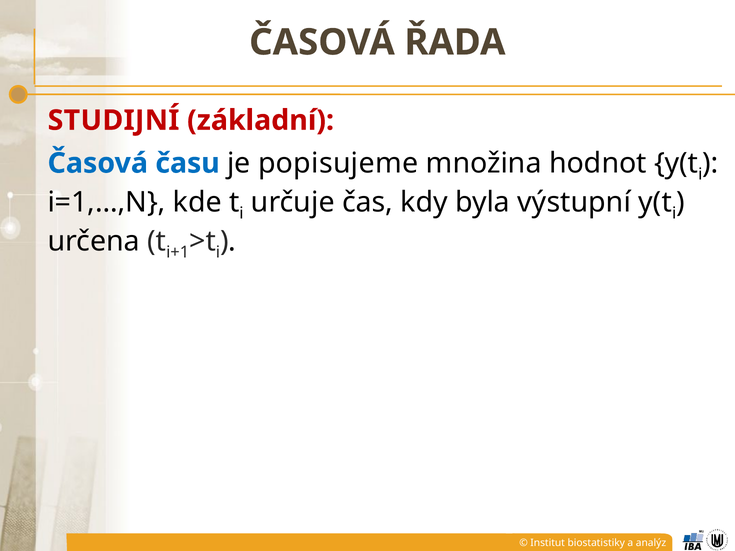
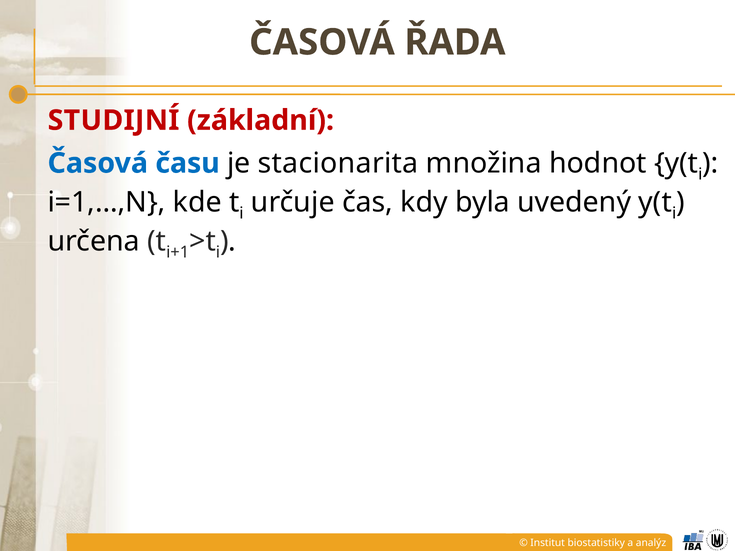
popisujeme: popisujeme -> stacionarita (338, 163)
výstupní: výstupní -> uvedený (574, 202)
